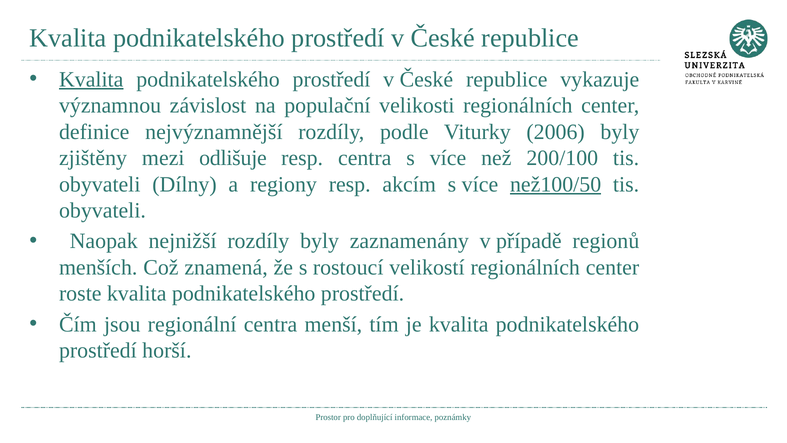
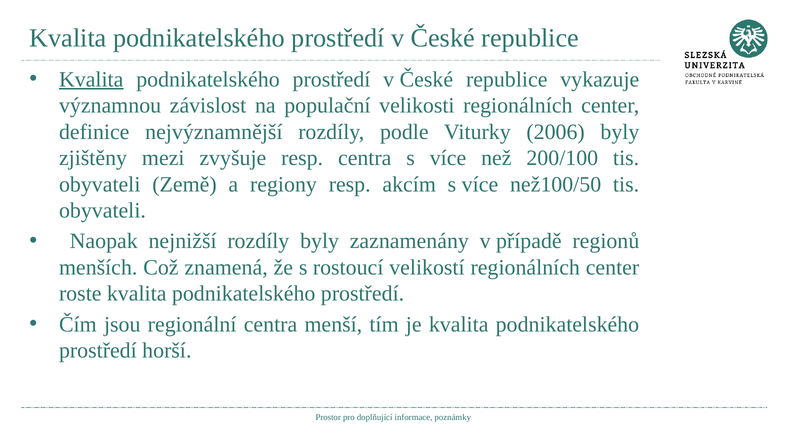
odlišuje: odlišuje -> zvyšuje (233, 158)
Dílny: Dílny -> Země (184, 184)
než100/50 underline: present -> none (556, 184)
